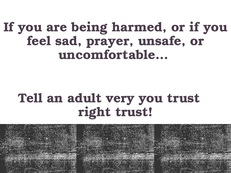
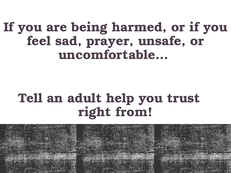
very: very -> help (120, 98)
right trust: trust -> from (134, 112)
